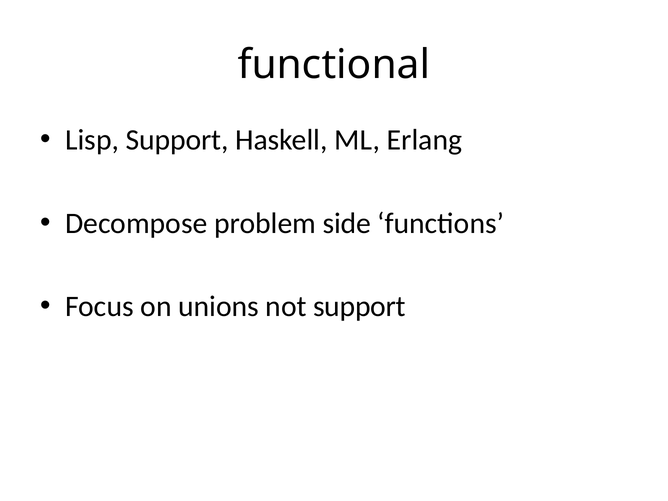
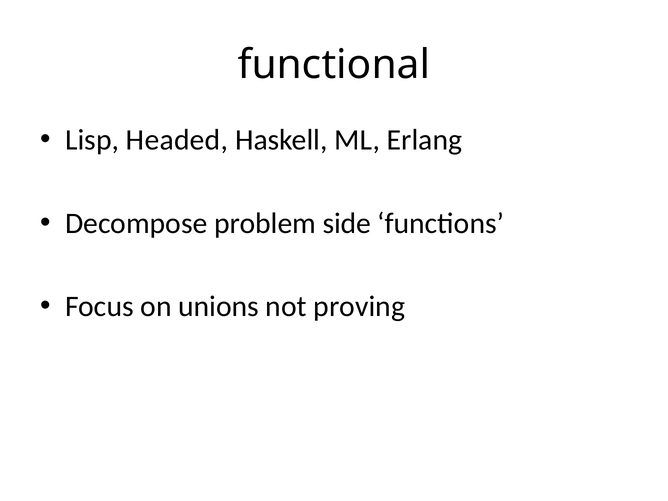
Lisp Support: Support -> Headed (177, 140)
not support: support -> proving (359, 307)
